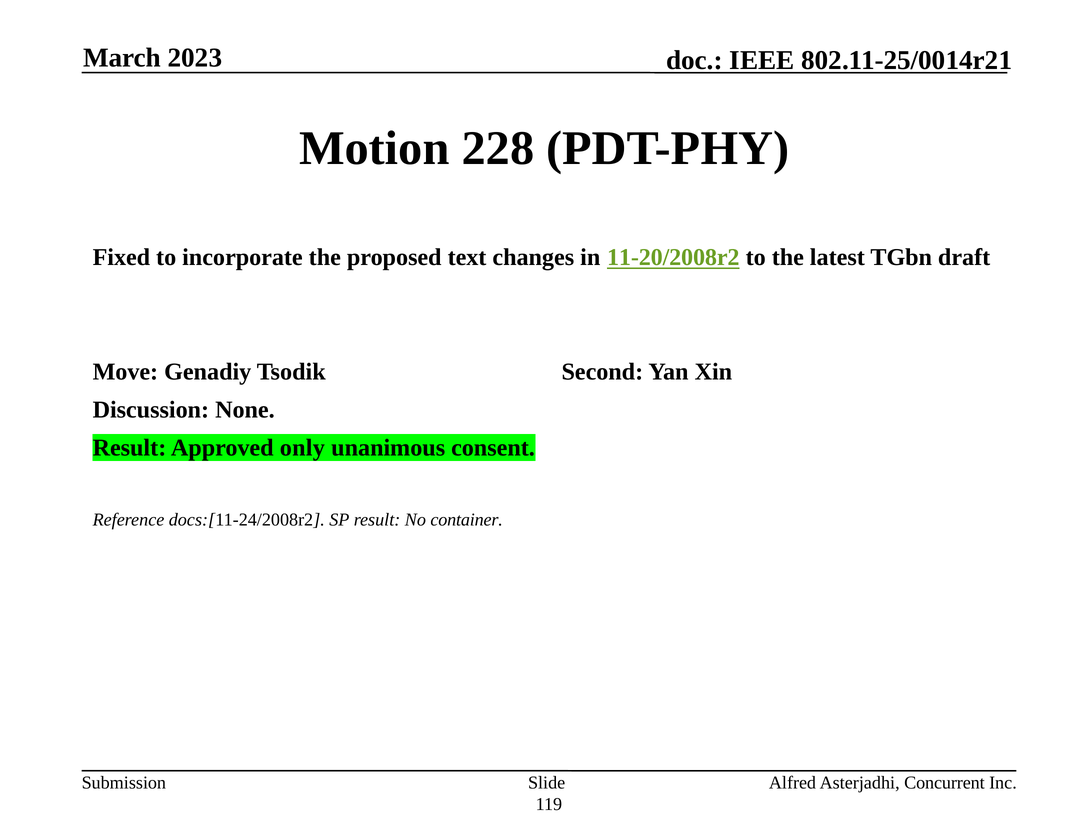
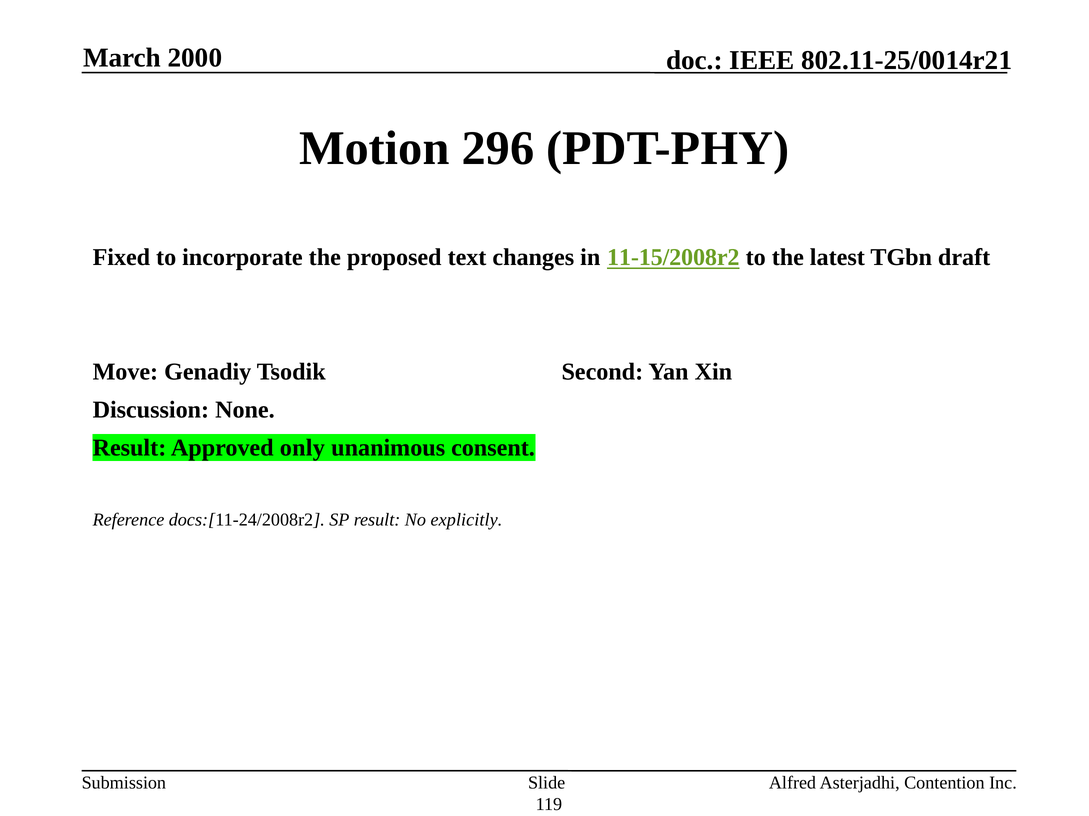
2023: 2023 -> 2000 (195, 58)
228: 228 -> 296 (498, 148)
11-20/2008r2: 11-20/2008r2 -> 11-15/2008r2 (673, 258)
container: container -> explicitly (466, 520)
Concurrent: Concurrent -> Contention (944, 783)
